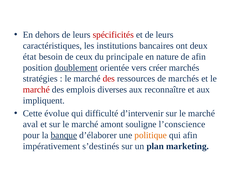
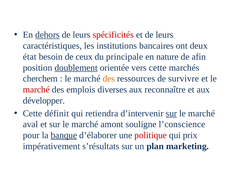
dehors underline: none -> present (47, 35)
vers créer: créer -> cette (158, 68)
stratégies: stratégies -> cherchem (40, 79)
des colour: red -> orange (109, 79)
de marchés: marchés -> survivre (184, 79)
impliquent: impliquent -> développer (44, 101)
évolue: évolue -> définit (57, 113)
difficulté: difficulté -> retiendra (102, 113)
sur underline: none -> present (171, 113)
politique colour: orange -> red (151, 135)
qui afin: afin -> prix (190, 135)
s’destinés: s’destinés -> s’résultats (101, 146)
